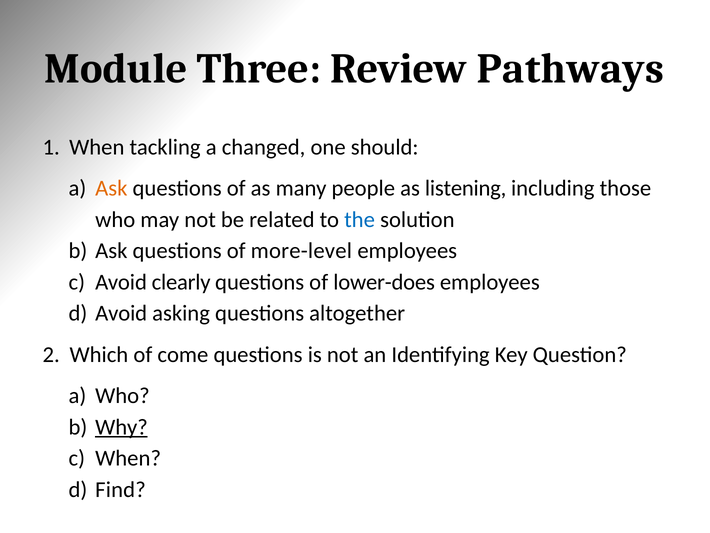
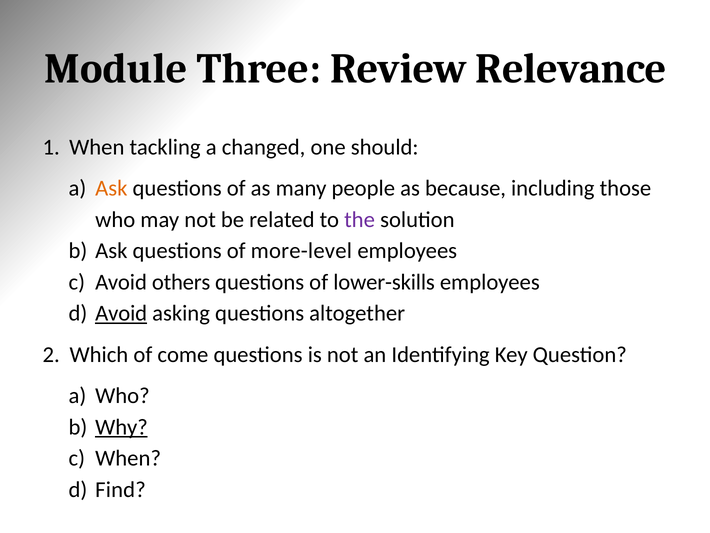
Pathways: Pathways -> Relevance (571, 69)
listening: listening -> because (466, 188)
the colour: blue -> purple (360, 219)
clearly: clearly -> others (181, 282)
lower-does: lower-does -> lower-skills (384, 282)
Avoid underline: none -> present (121, 313)
